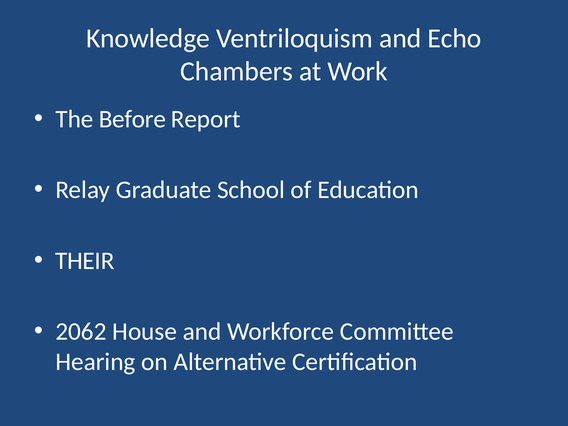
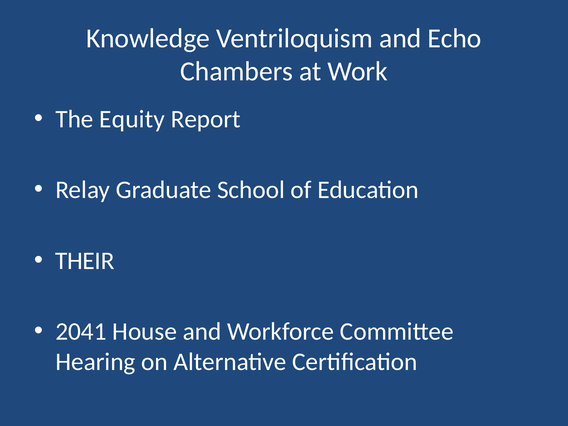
Before: Before -> Equity (132, 119)
2062: 2062 -> 2041 (81, 331)
